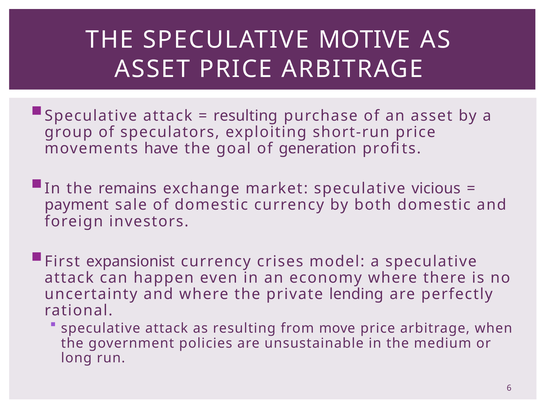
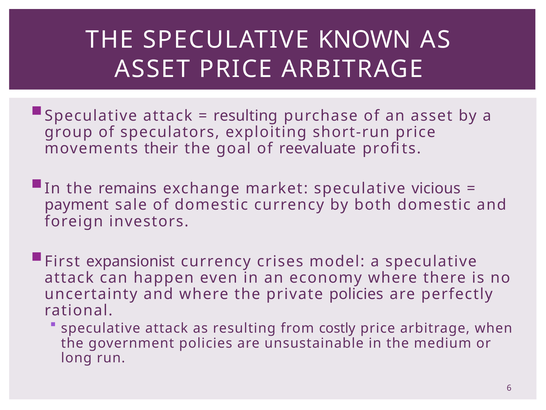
MOTIVE: MOTIVE -> KNOWN (365, 40)
have: have -> their (161, 148)
generation: generation -> reevaluate (317, 148)
private lending: lending -> policies (356, 294)
move: move -> costly (337, 328)
